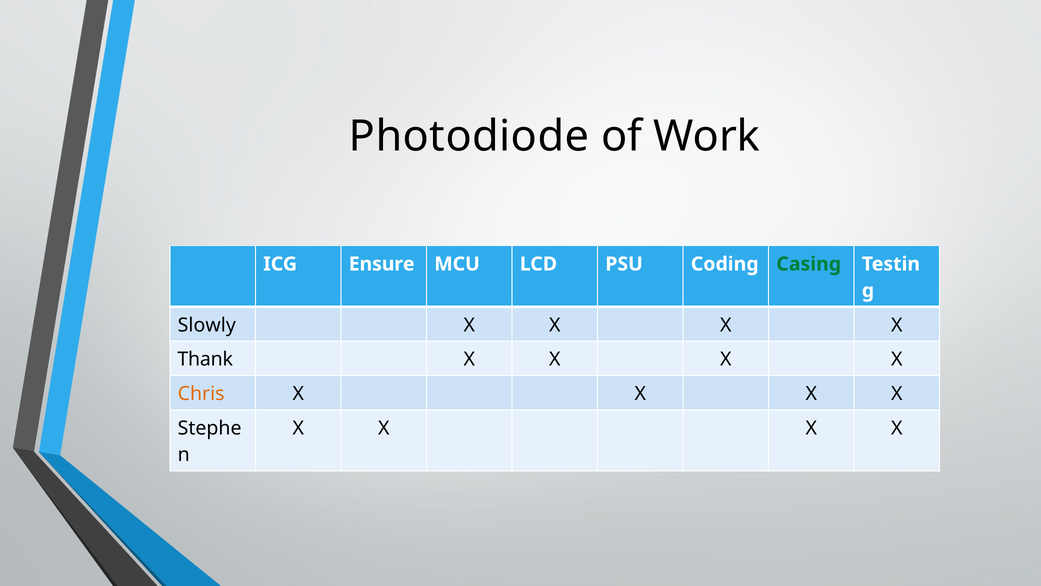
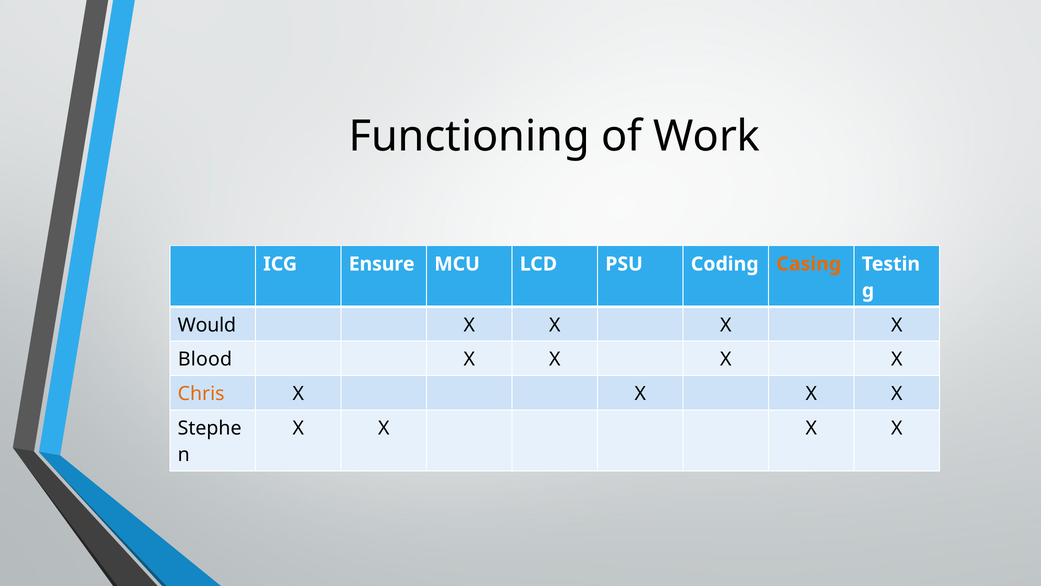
Photodiode: Photodiode -> Functioning (469, 136)
Casing colour: green -> orange (809, 264)
Slowly: Slowly -> Would (207, 325)
Thank: Thank -> Blood (205, 359)
